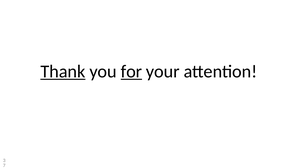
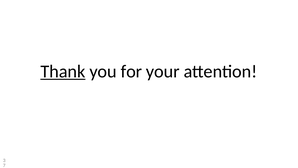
for underline: present -> none (131, 71)
